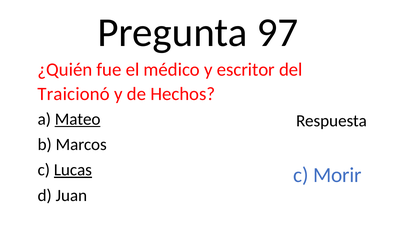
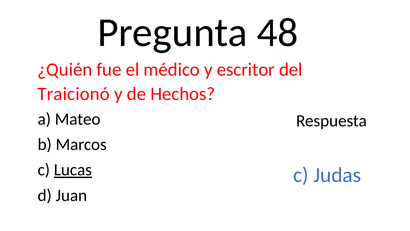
97: 97 -> 48 (277, 32)
Mateo underline: present -> none (78, 119)
Morir: Morir -> Judas (337, 175)
